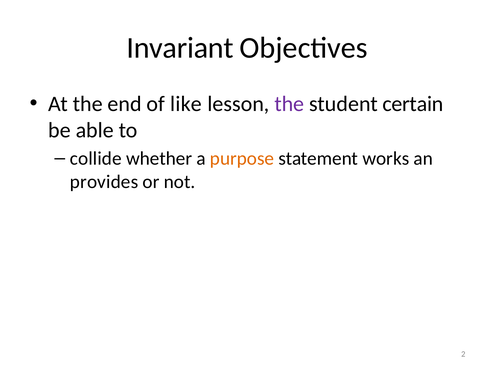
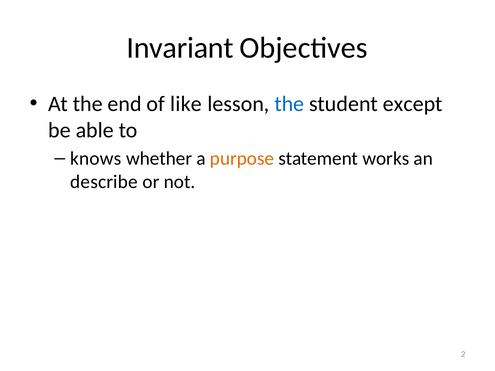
the colour: purple -> blue (289, 104)
certain: certain -> except (413, 104)
collide: collide -> knows (96, 159)
provides: provides -> describe (104, 182)
